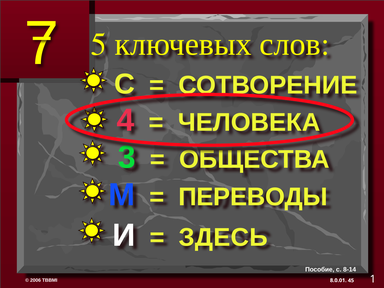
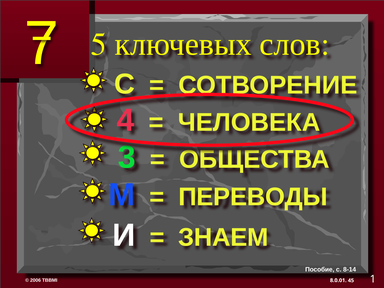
ЗДЕСЬ: ЗДЕСЬ -> ЗНАЕМ (223, 237)
